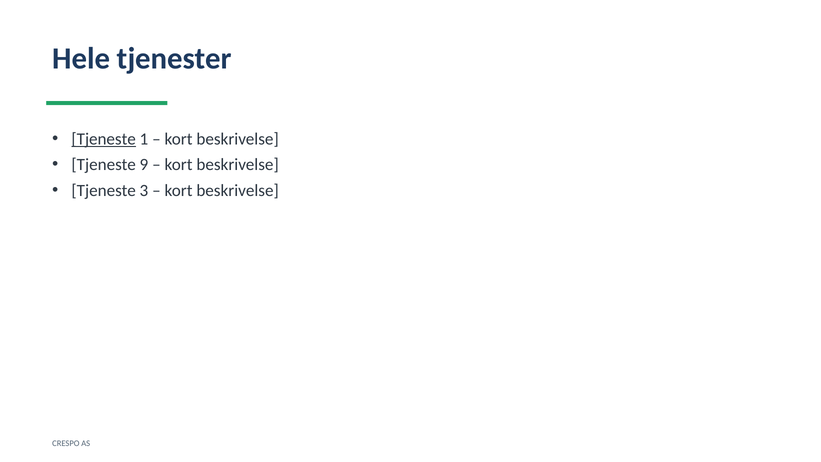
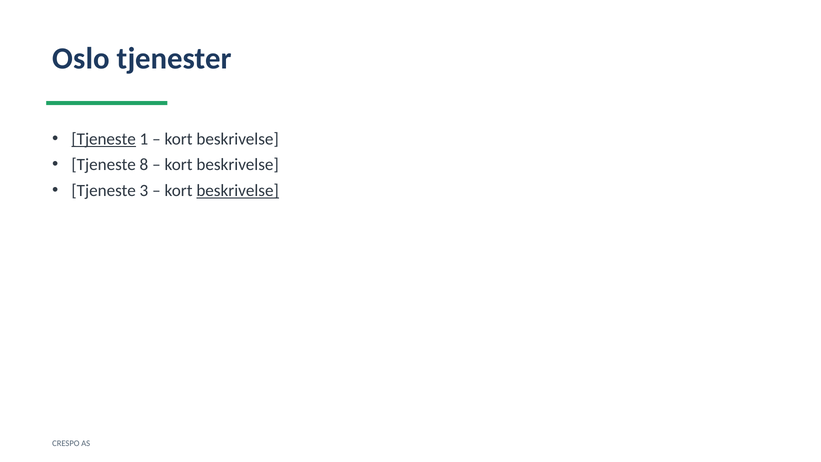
Hele: Hele -> Oslo (81, 59)
9: 9 -> 8 (144, 165)
beskrivelse underline: none -> present (238, 190)
